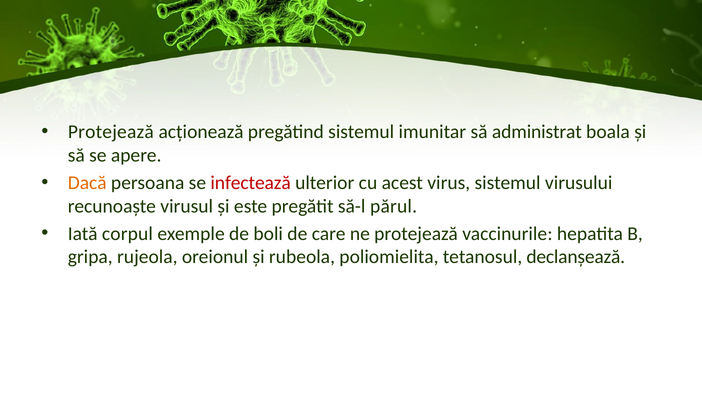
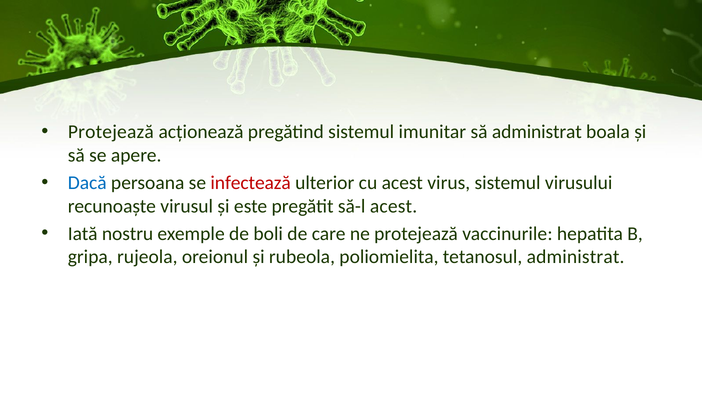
Dacă colour: orange -> blue (87, 183)
să-l părul: părul -> acest (394, 206)
corpul: corpul -> nostru (128, 234)
tetanosul declanșează: declanșează -> administrat (576, 257)
